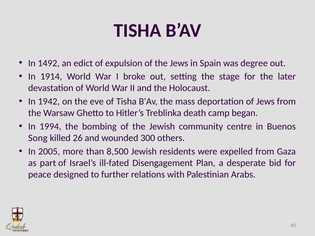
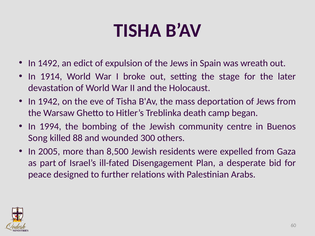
degree: degree -> wreath (254, 63)
26: 26 -> 88 (78, 138)
